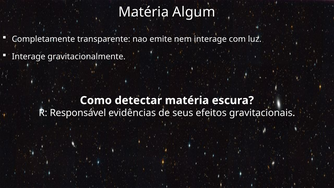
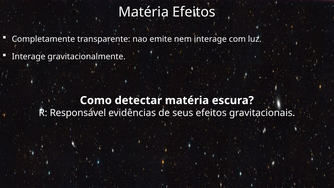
Matéria Algum: Algum -> Efeitos (194, 12)
